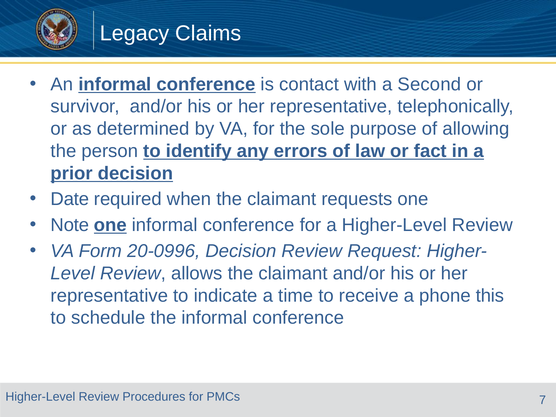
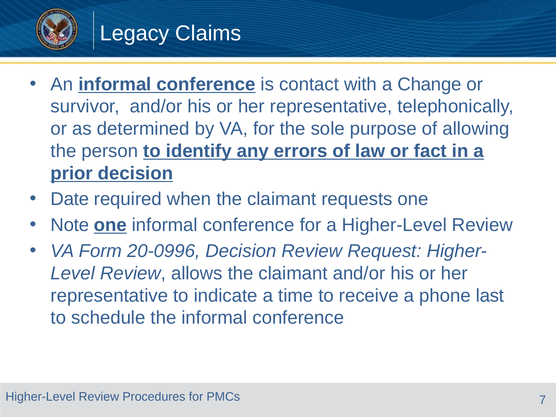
Second: Second -> Change (430, 84)
this: this -> last (490, 296)
